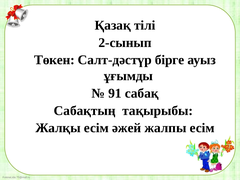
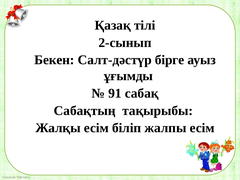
Төкен: Төкен -> Бекен (54, 60)
әжей: әжей -> біліп (127, 128)
